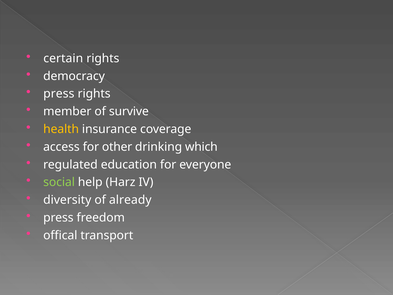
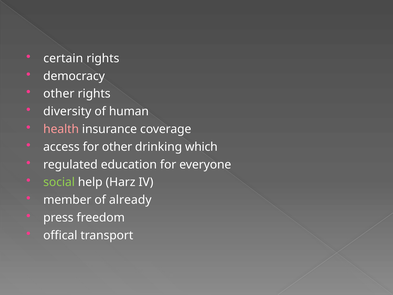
press: press -> other (59, 94)
member: member -> diversity (67, 111)
survive: survive -> human (129, 111)
health colour: yellow -> pink (61, 129)
diversity: diversity -> member (67, 200)
